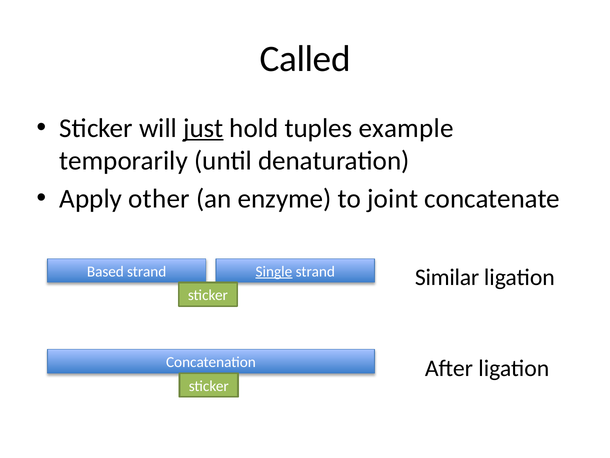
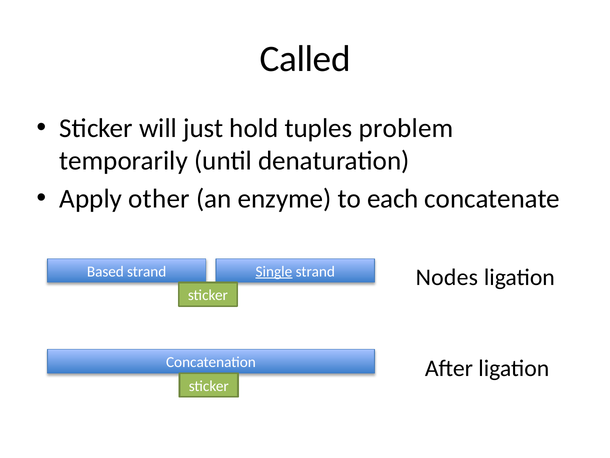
just underline: present -> none (203, 128)
example: example -> problem (406, 128)
joint: joint -> each (393, 198)
Similar: Similar -> Nodes (447, 277)
